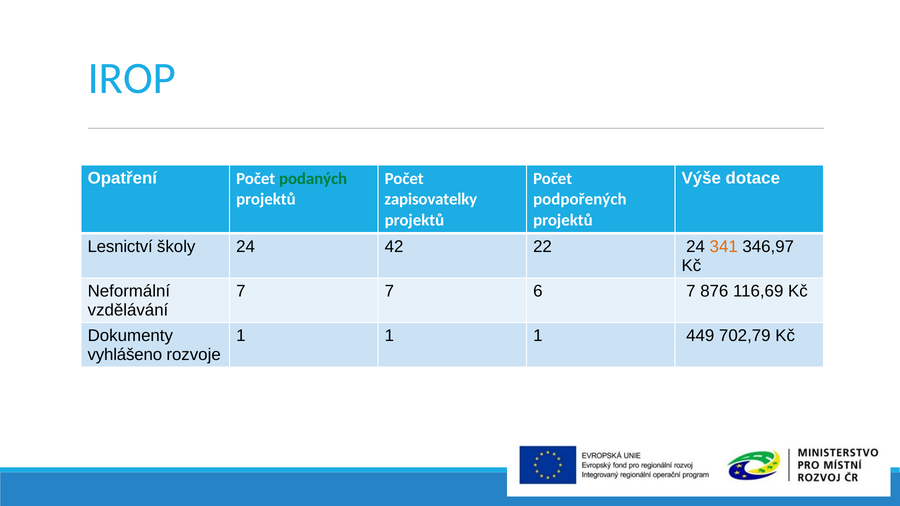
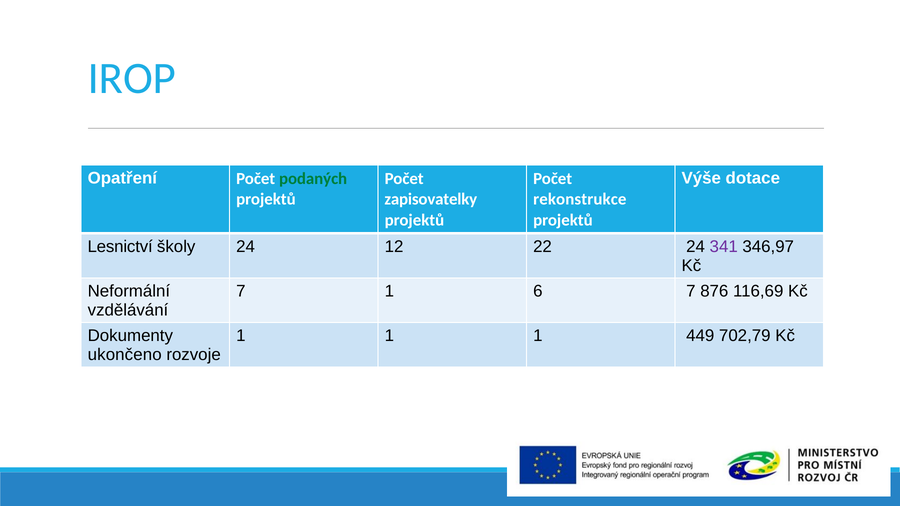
podpořených: podpořených -> rekonstrukce (580, 199)
42: 42 -> 12 (394, 247)
341 colour: orange -> purple (724, 247)
7 7: 7 -> 1 (389, 291)
vyhlášeno: vyhlášeno -> ukončeno (125, 355)
